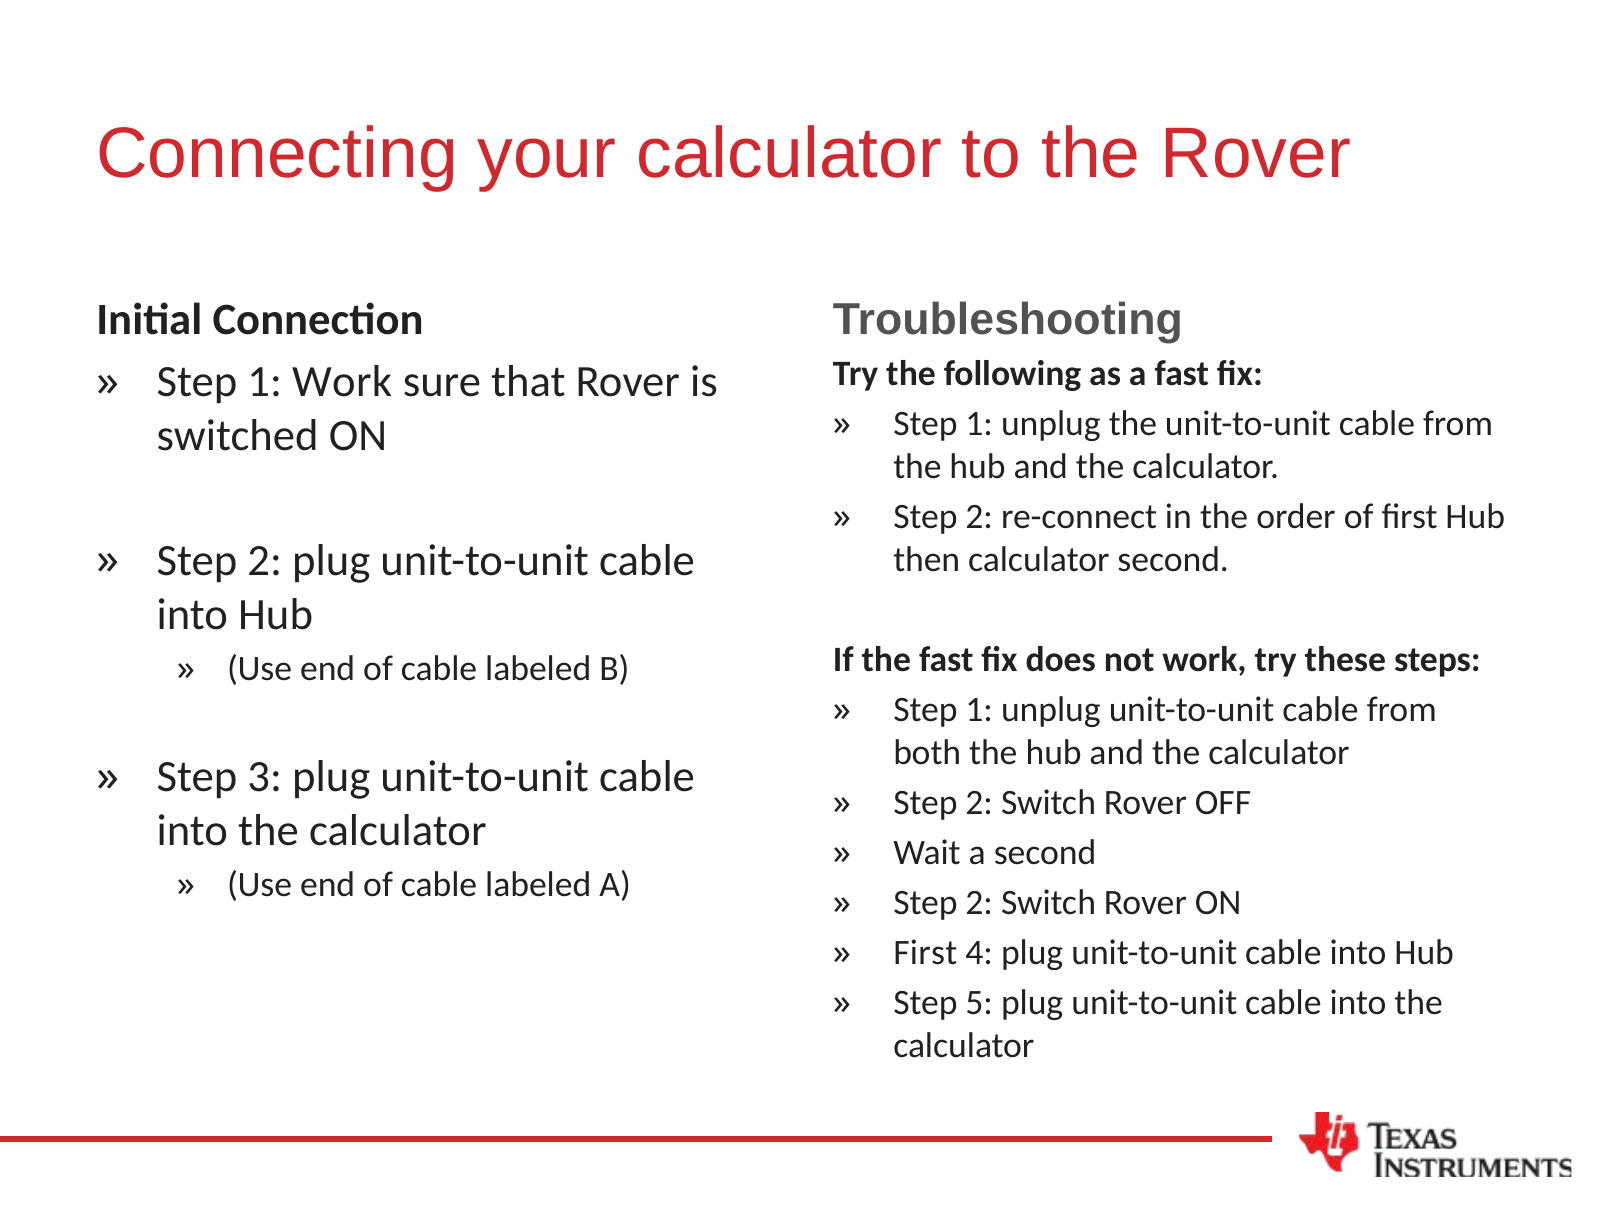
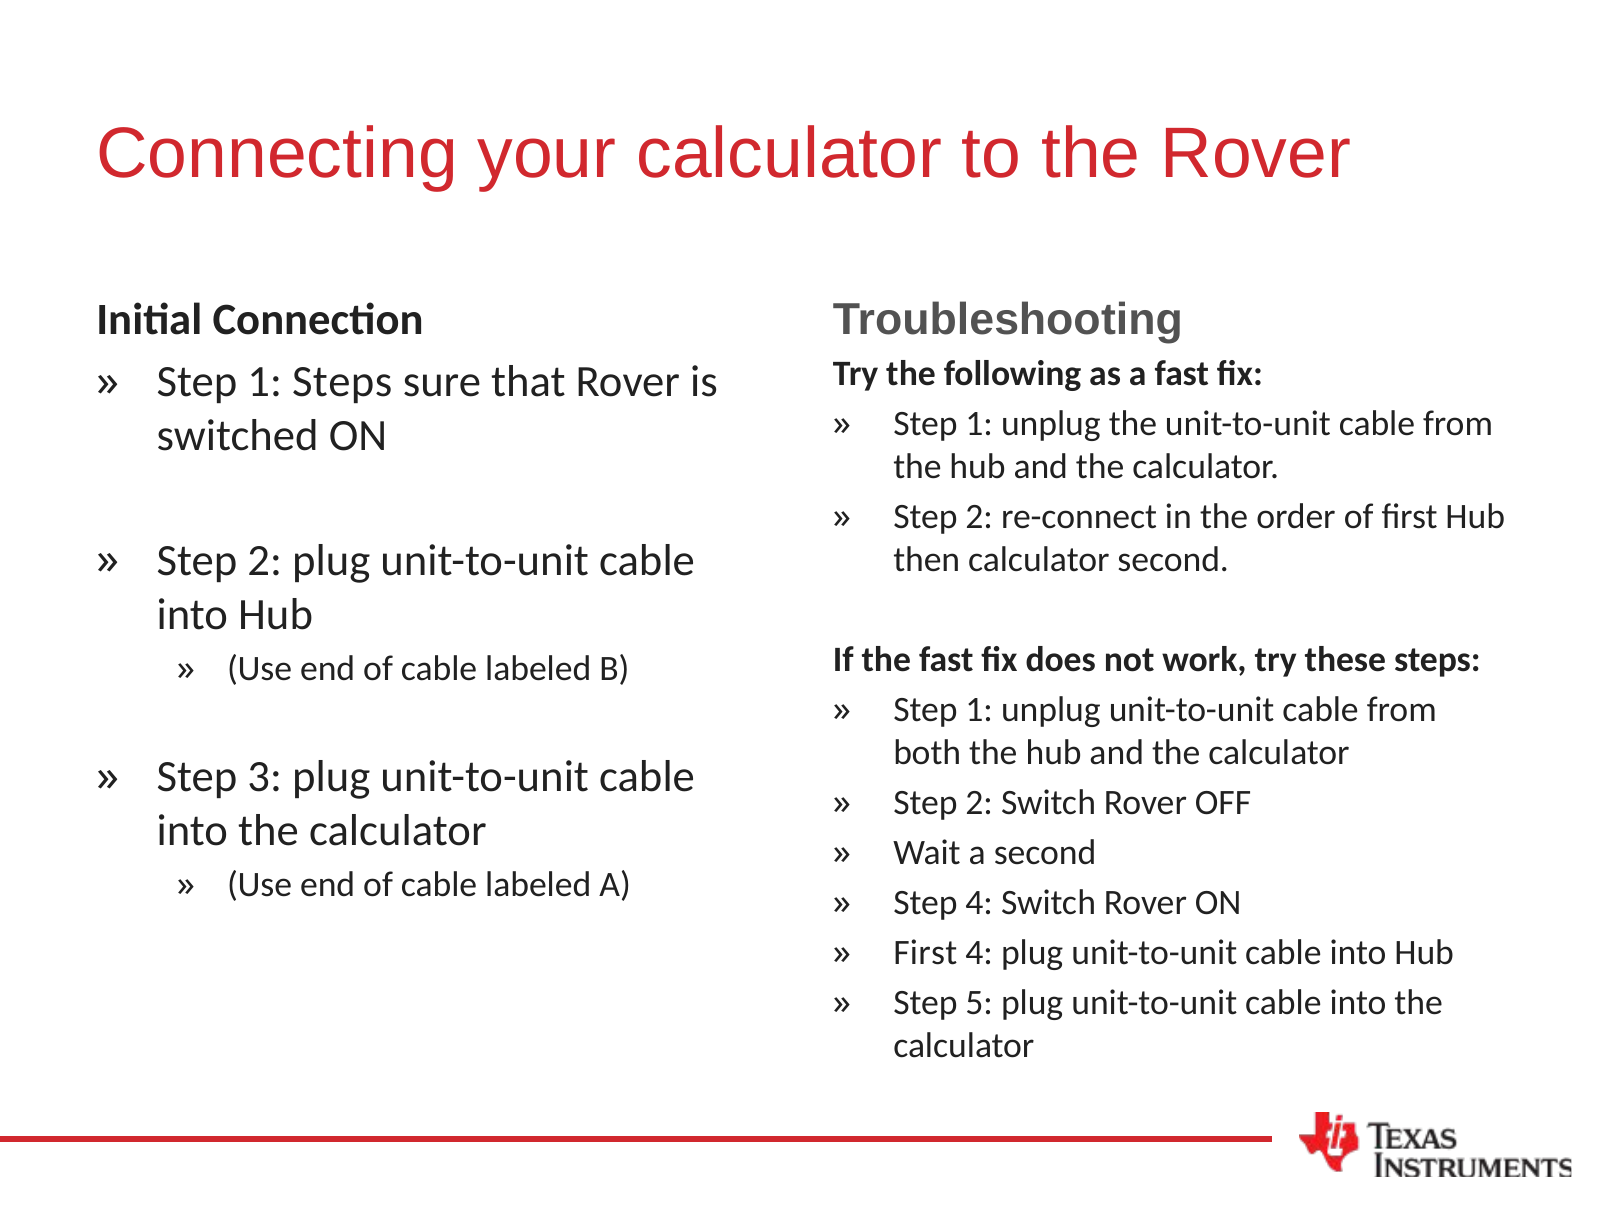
1 Work: Work -> Steps (342, 382)
2: 2 -> 4 (979, 902)
